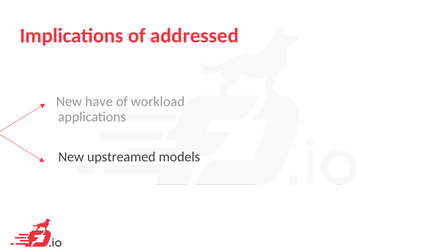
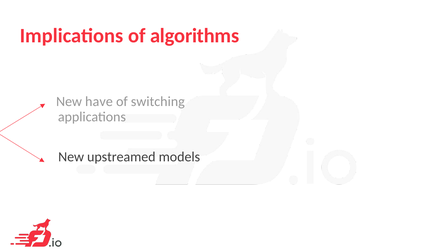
addressed: addressed -> algorithms (195, 36)
workload: workload -> switching (158, 101)
